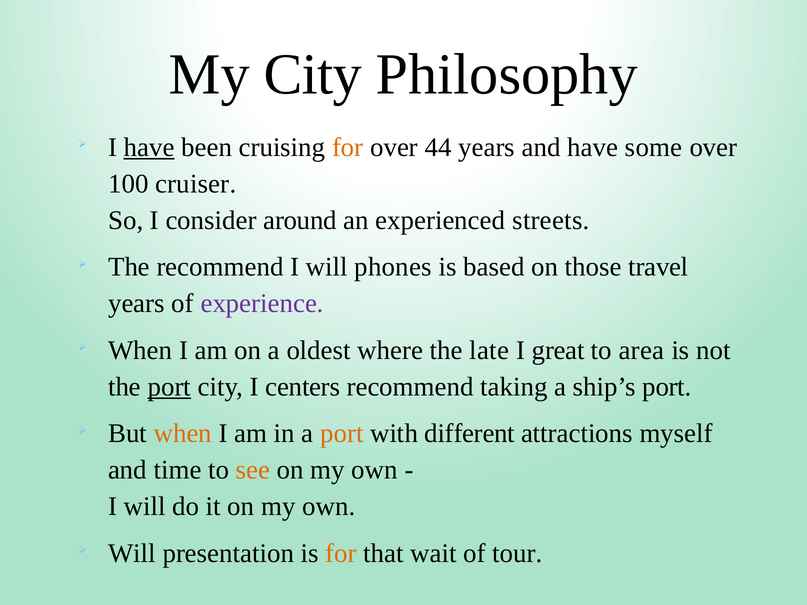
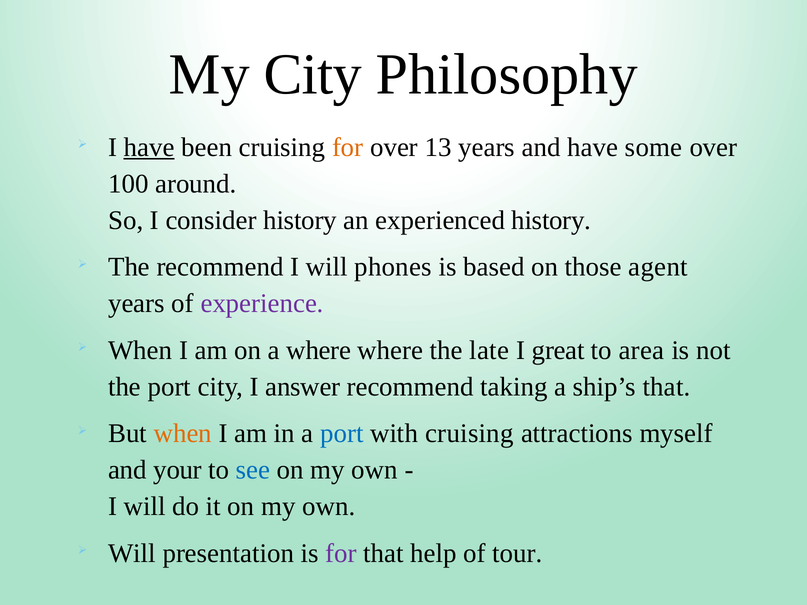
44: 44 -> 13 (438, 147)
cruiser: cruiser -> around (196, 184)
consider around: around -> history (300, 220)
experienced streets: streets -> history (551, 220)
travel: travel -> agent (658, 267)
a oldest: oldest -> where (319, 350)
port underline: present -> none (169, 387)
centers: centers -> answer (303, 387)
ship’s port: port -> that (667, 387)
port colour: orange -> blue (342, 434)
with different: different -> cruising (469, 434)
time: time -> your (178, 470)
see colour: orange -> blue (253, 470)
for colour: orange -> purple (341, 554)
wait: wait -> help (434, 554)
